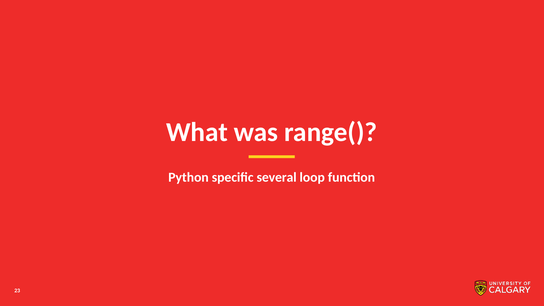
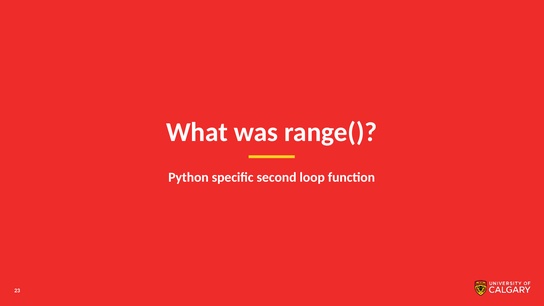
several: several -> second (277, 177)
